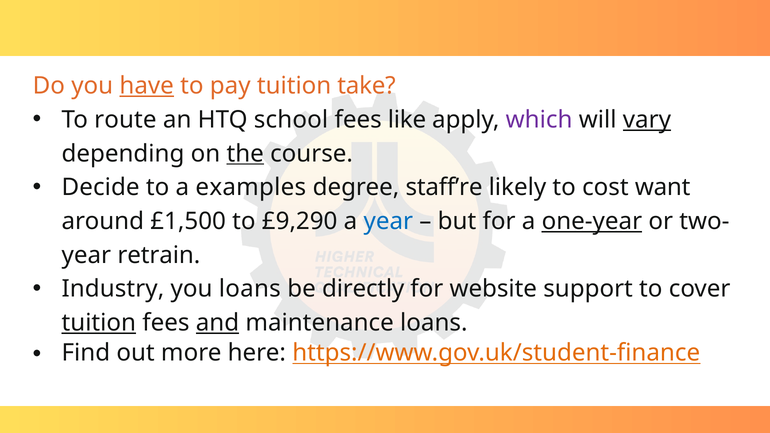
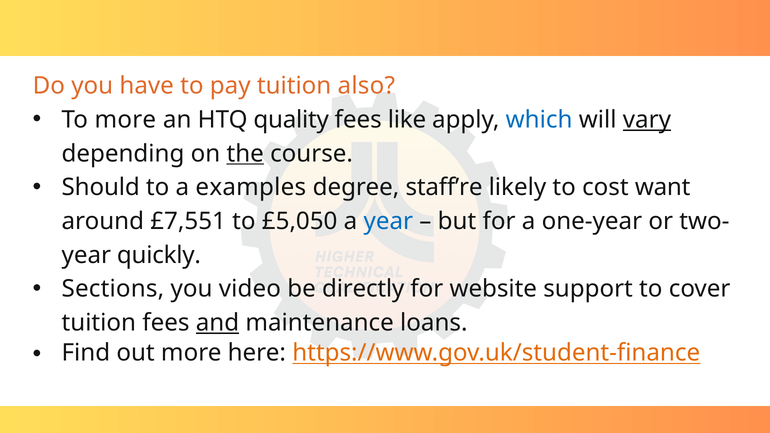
have underline: present -> none (147, 86)
take: take -> also (366, 86)
To route: route -> more (125, 120)
school: school -> quality (291, 120)
which colour: purple -> blue (539, 120)
Decide: Decide -> Should (101, 187)
£1,500: £1,500 -> £7,551 (188, 221)
£9,290: £9,290 -> £5,050 (300, 221)
one-year underline: present -> none (592, 221)
retrain: retrain -> quickly (159, 255)
Industry: Industry -> Sections (113, 289)
you loans: loans -> video (250, 289)
tuition underline: present -> none (99, 323)
